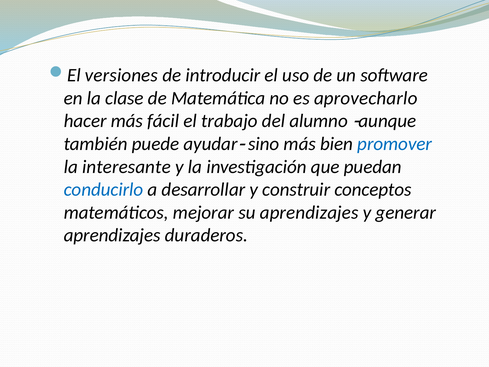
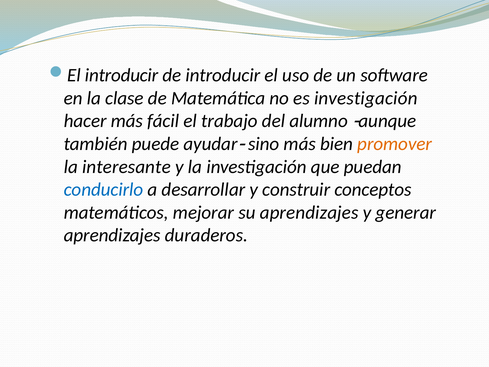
El versiones: versiones -> introducir (122, 75)
es aprovecharlo: aprovecharlo -> investigación (366, 98)
promover colour: blue -> orange (395, 144)
